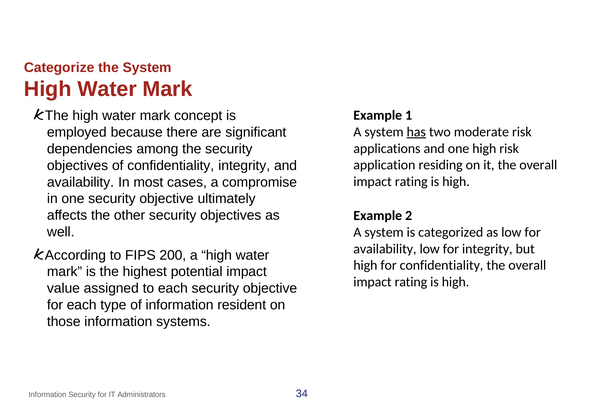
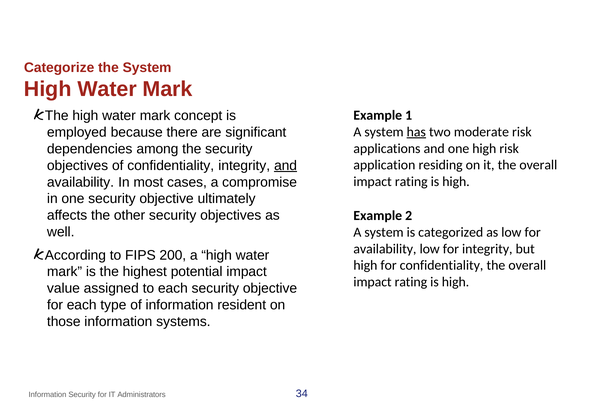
and underline: none -> present (286, 165)
